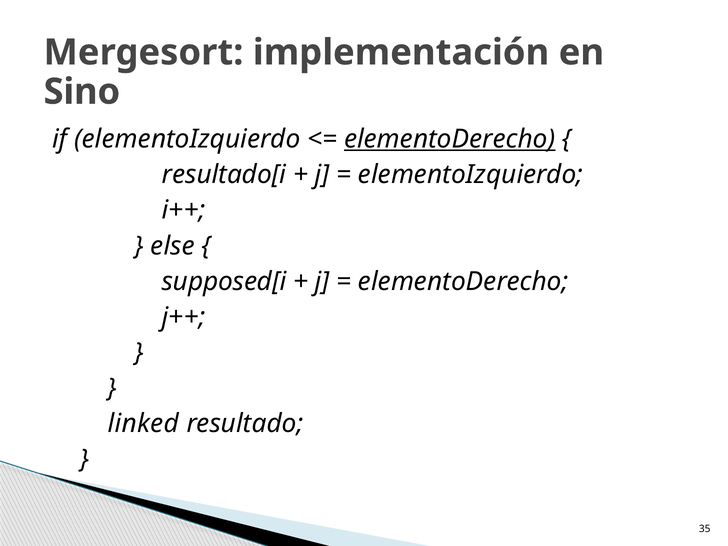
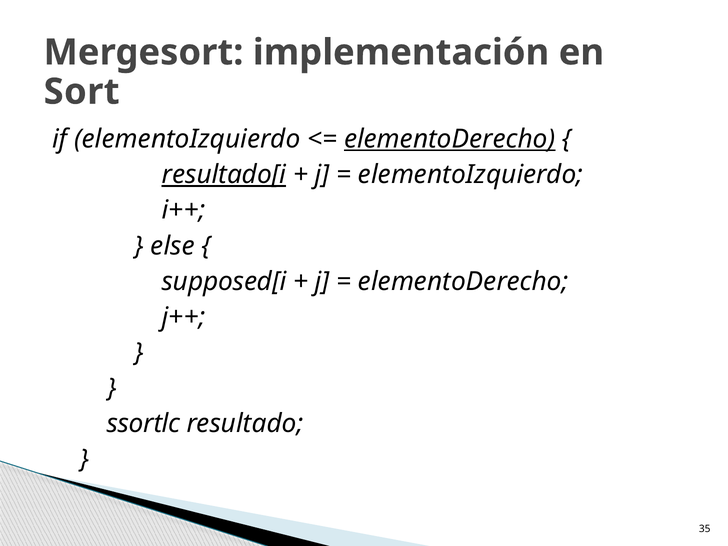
Sino: Sino -> Sort (82, 92)
resultado[i underline: none -> present (224, 175)
linked: linked -> ssortlc (143, 424)
